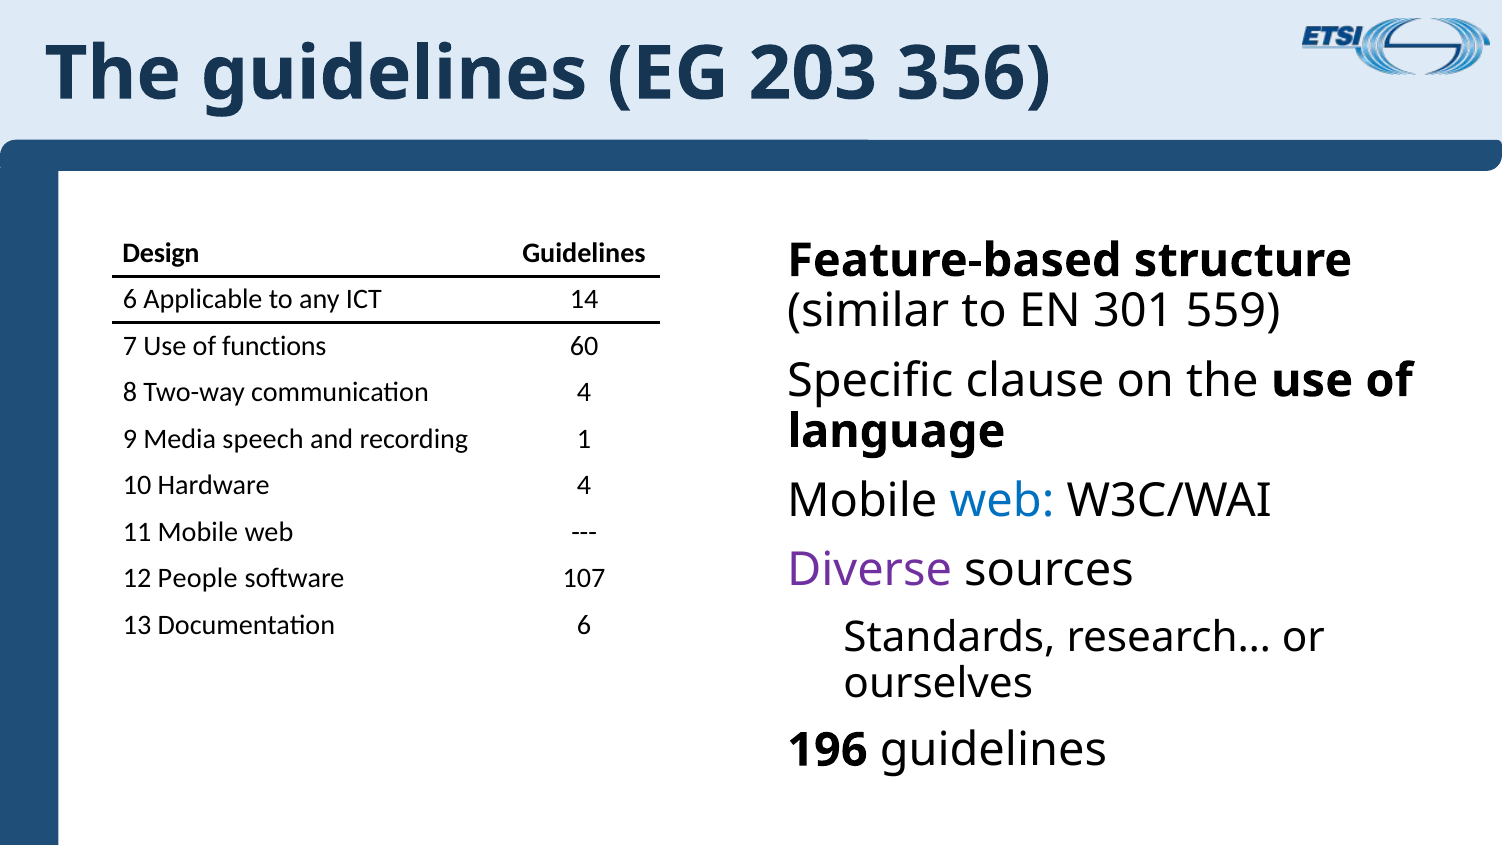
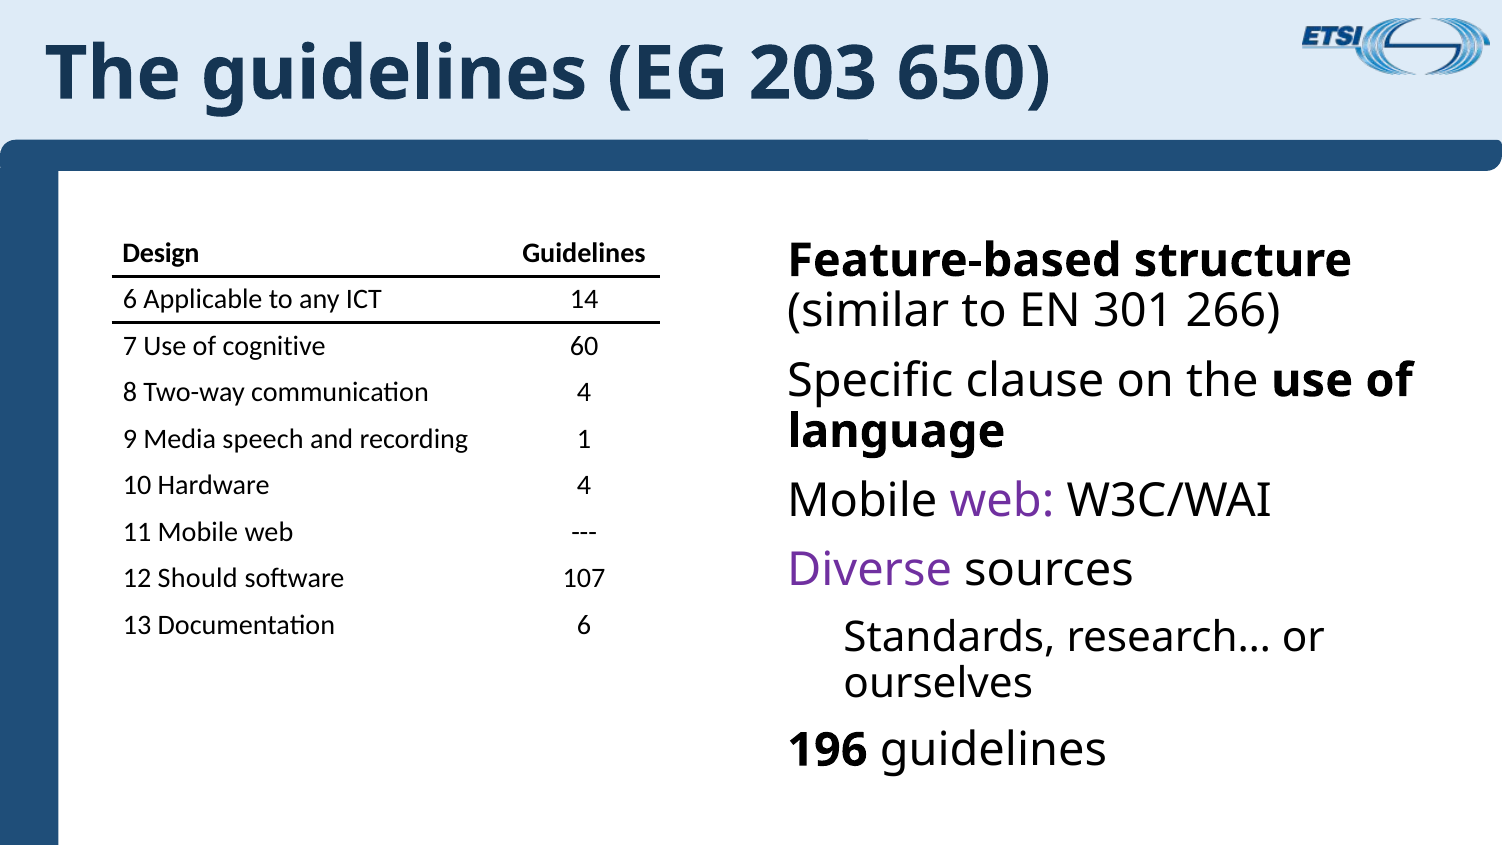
356: 356 -> 650 (974, 74)
559: 559 -> 266 (1233, 311)
functions: functions -> cognitive (274, 346)
web colour: blue -> purple (1002, 501)
People: People -> Should (198, 578)
